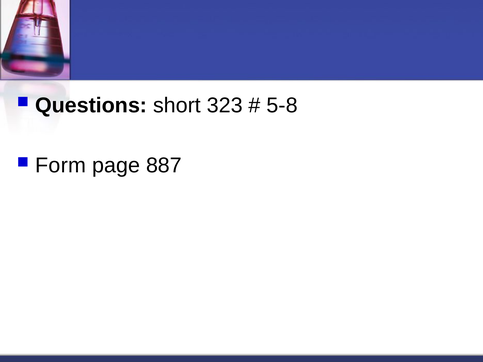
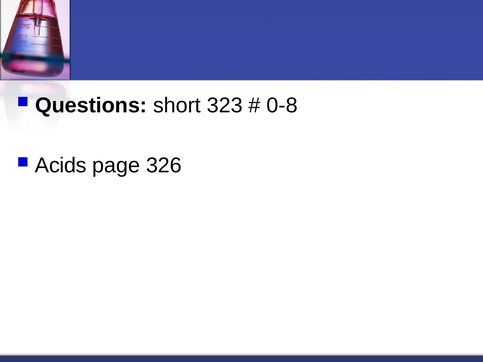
5-8: 5-8 -> 0-8 (282, 105)
Form: Form -> Acids (61, 165)
887: 887 -> 326 (164, 165)
